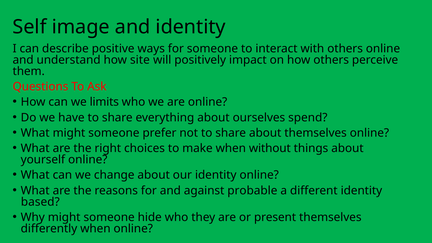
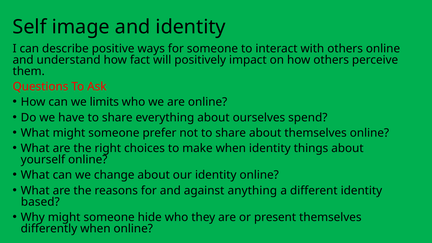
site: site -> fact (140, 60)
when without: without -> identity (270, 148)
probable: probable -> anything (252, 191)
